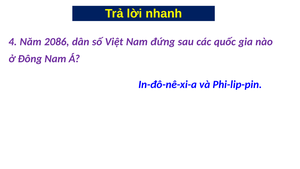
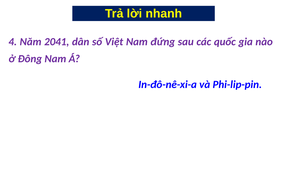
2086: 2086 -> 2041 (57, 42)
